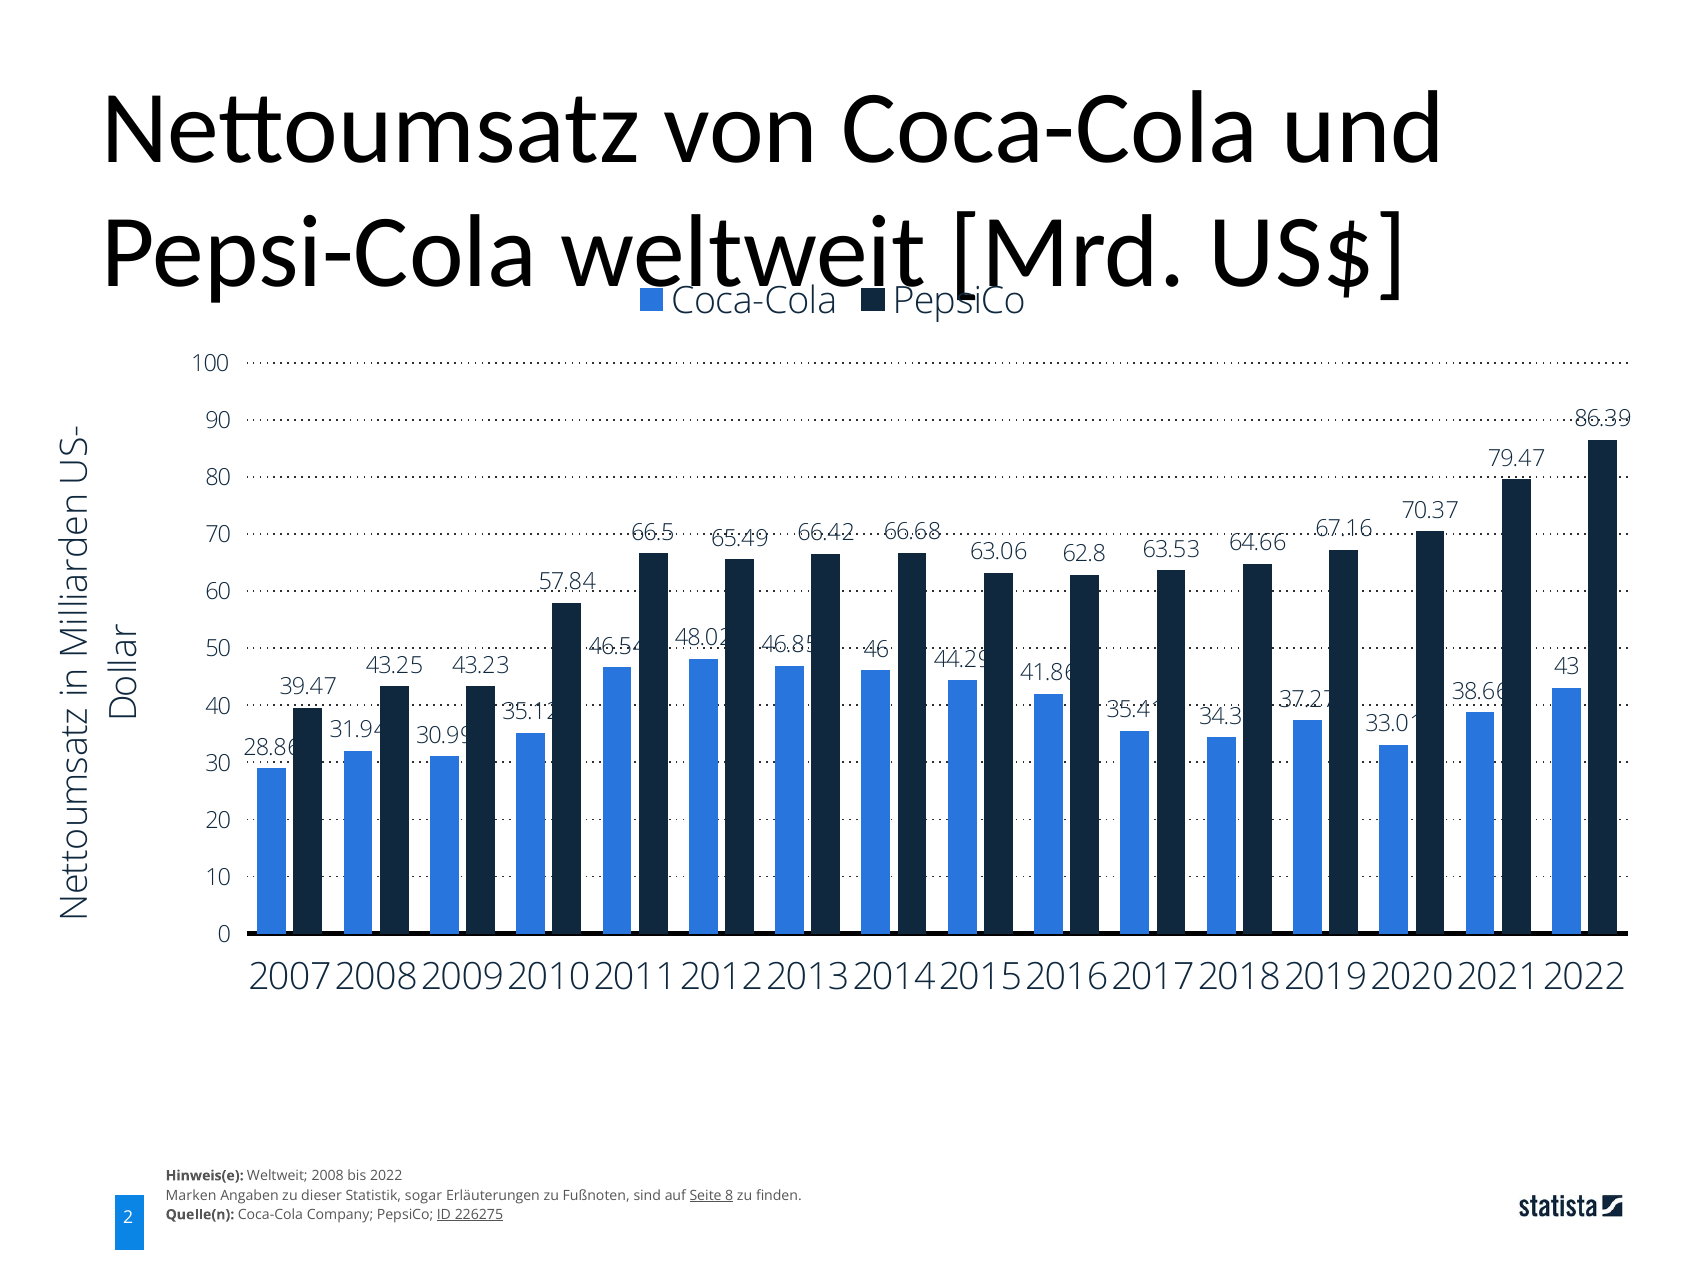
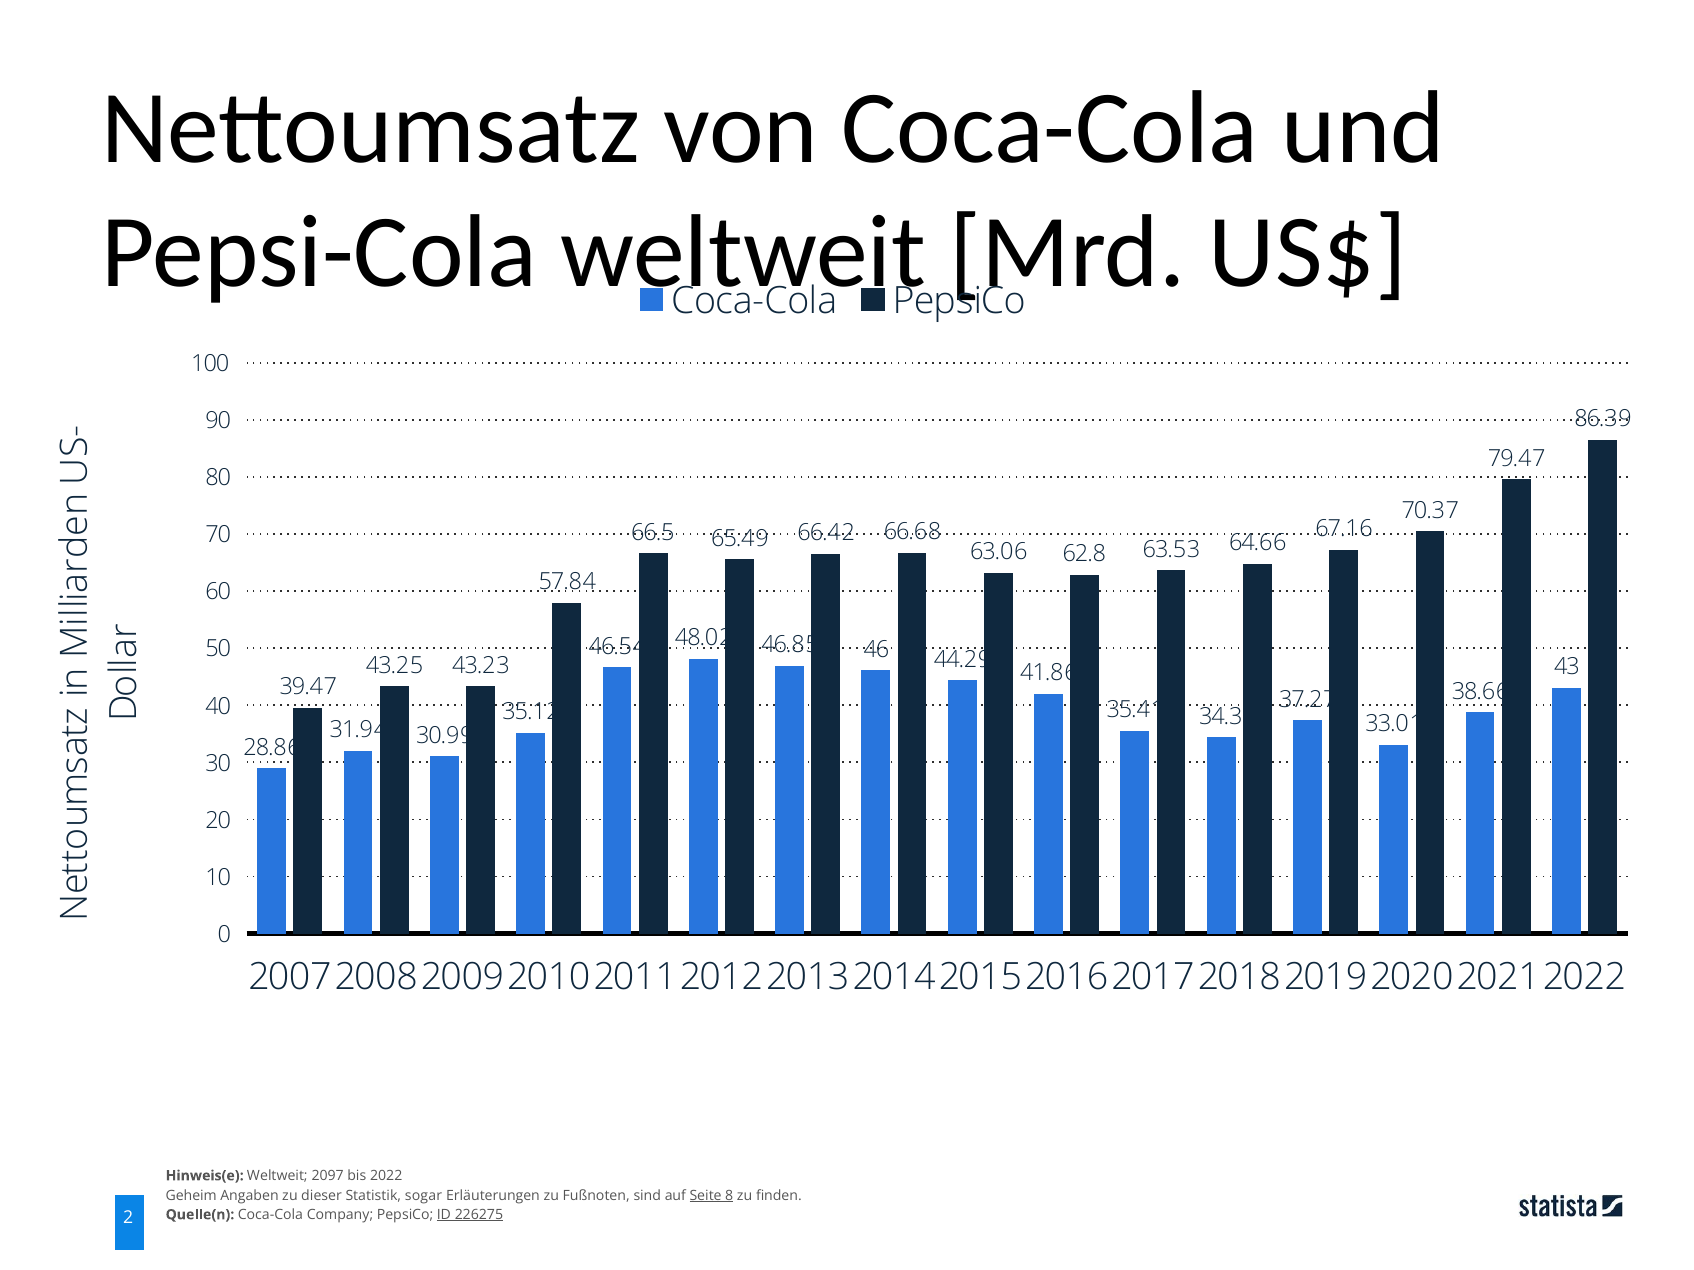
2008: 2008 -> 2097 (328, 1176)
Marken: Marken -> Geheim (191, 1196)
